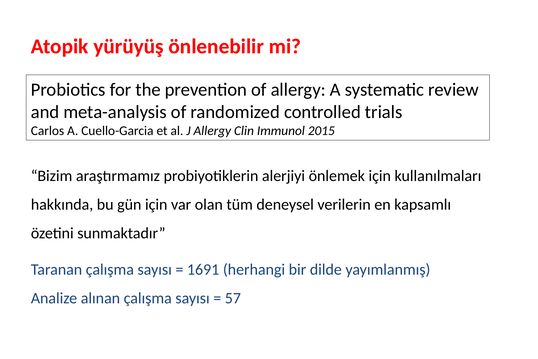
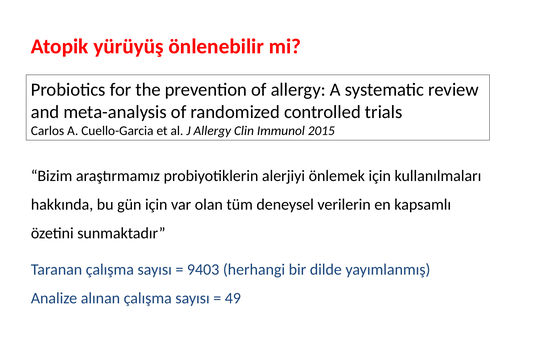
1691: 1691 -> 9403 (203, 269)
57: 57 -> 49 (233, 298)
